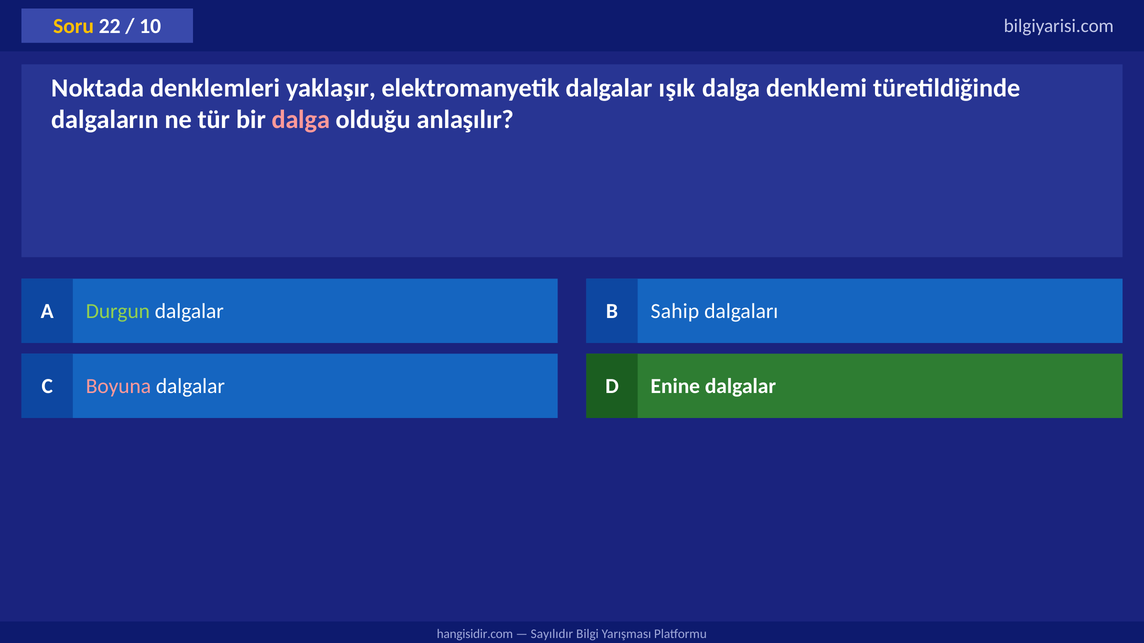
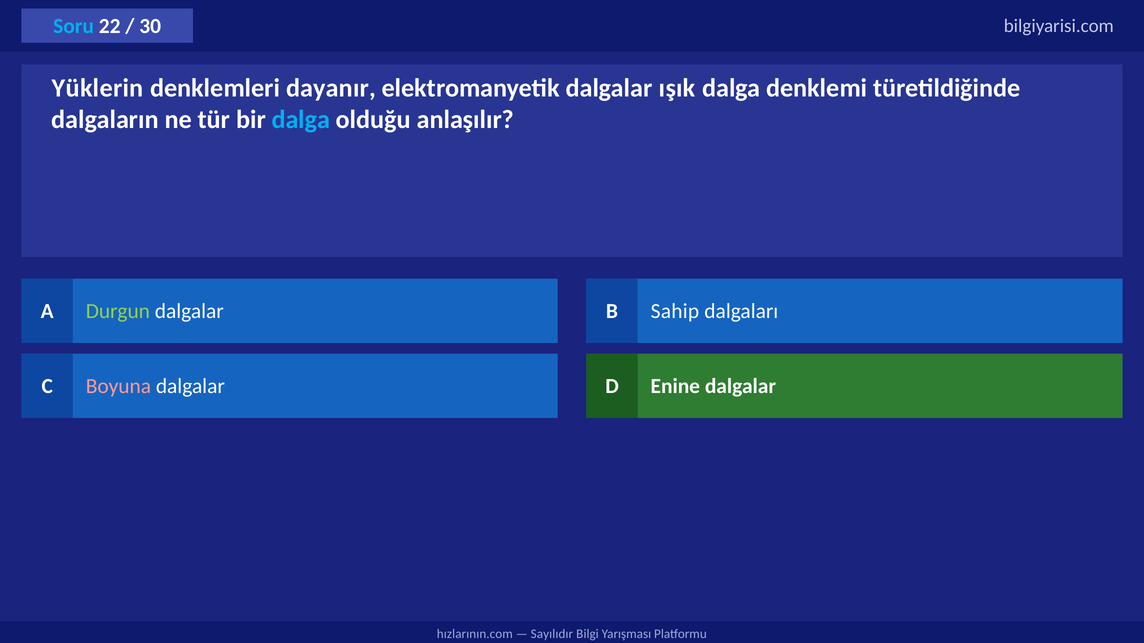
Soru colour: yellow -> light blue (74, 26)
10: 10 -> 30 (150, 26)
Noktada: Noktada -> Yüklerin (98, 88)
yaklaşır: yaklaşır -> dayanır (331, 88)
dalga colour: pink -> light blue (301, 120)
hangisidir.com: hangisidir.com -> hızlarının.com (475, 635)
